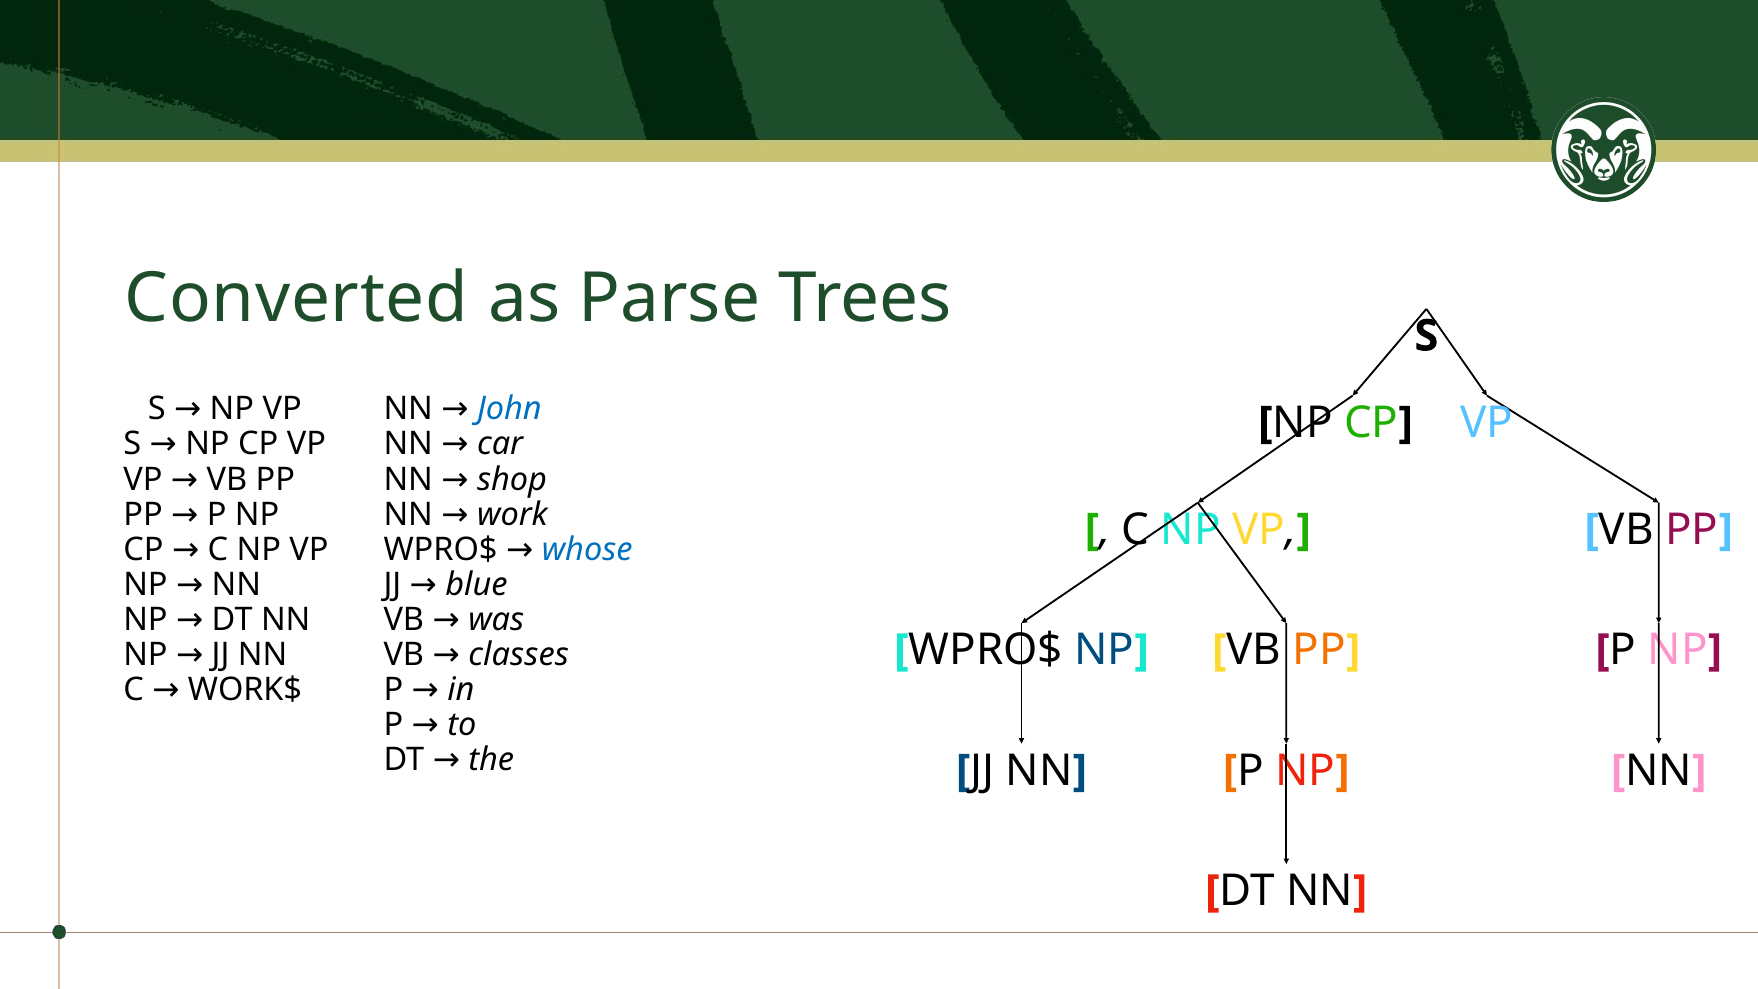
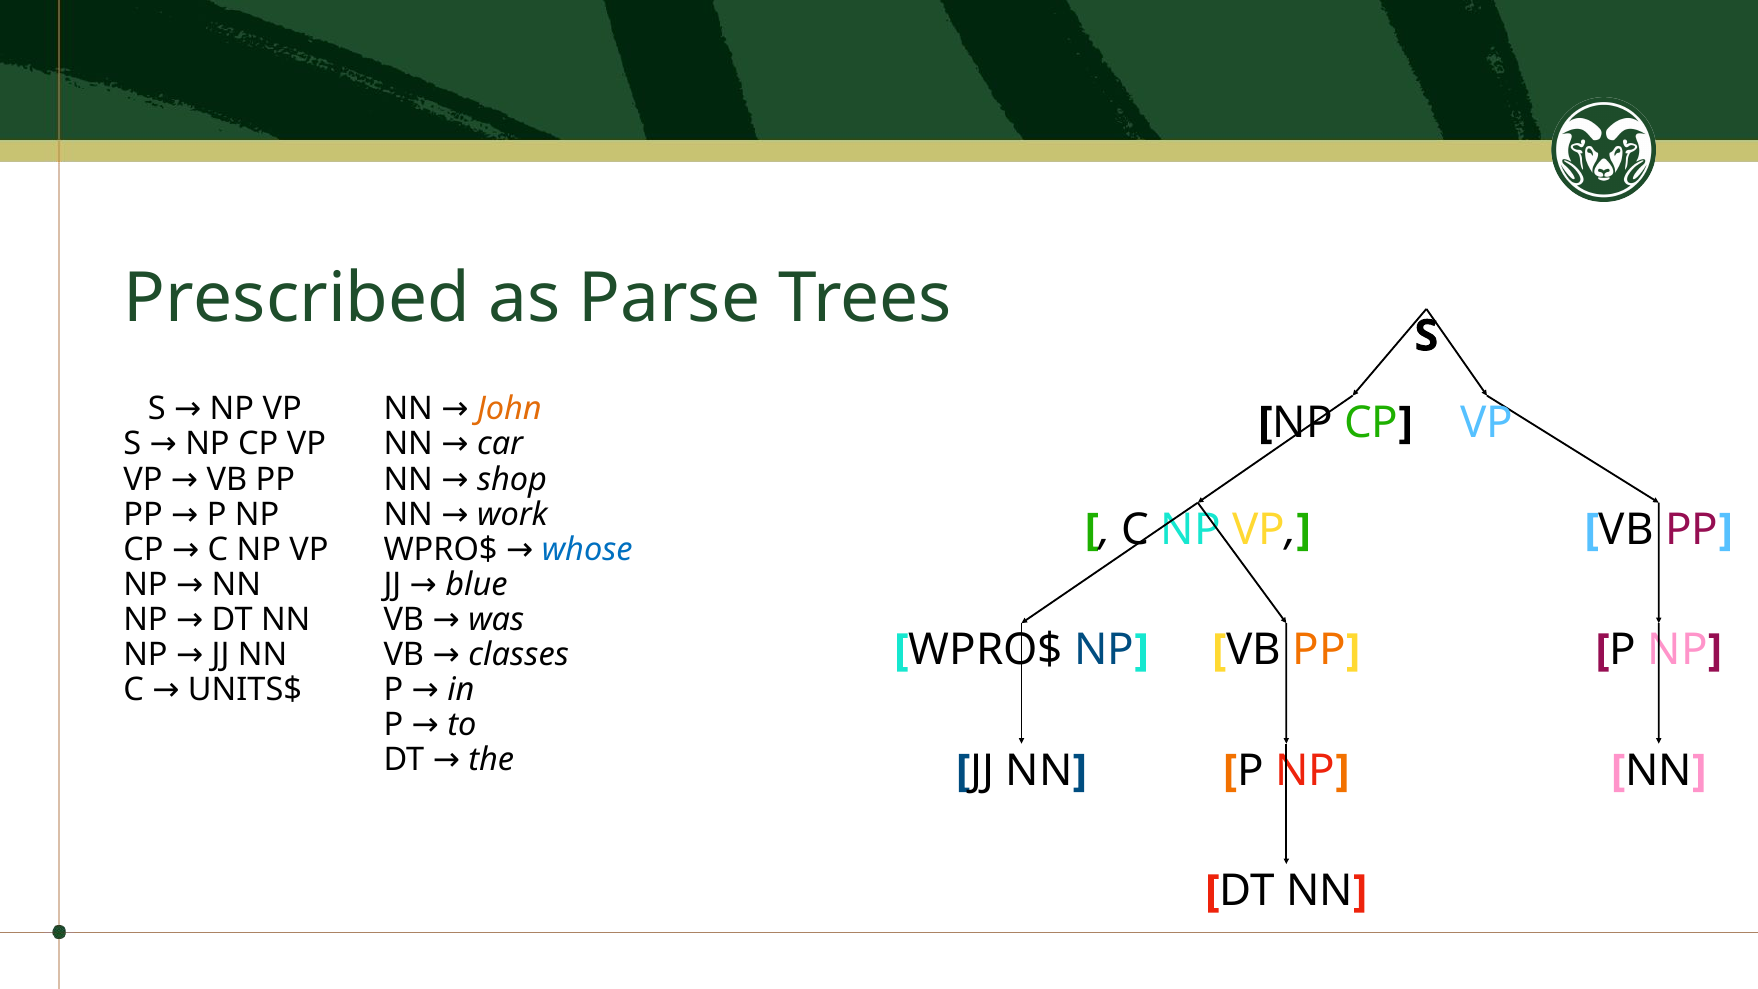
Converted: Converted -> Prescribed (297, 299)
John colour: blue -> orange (509, 409)
WORK$: WORK$ -> UNITS$ (245, 690)
